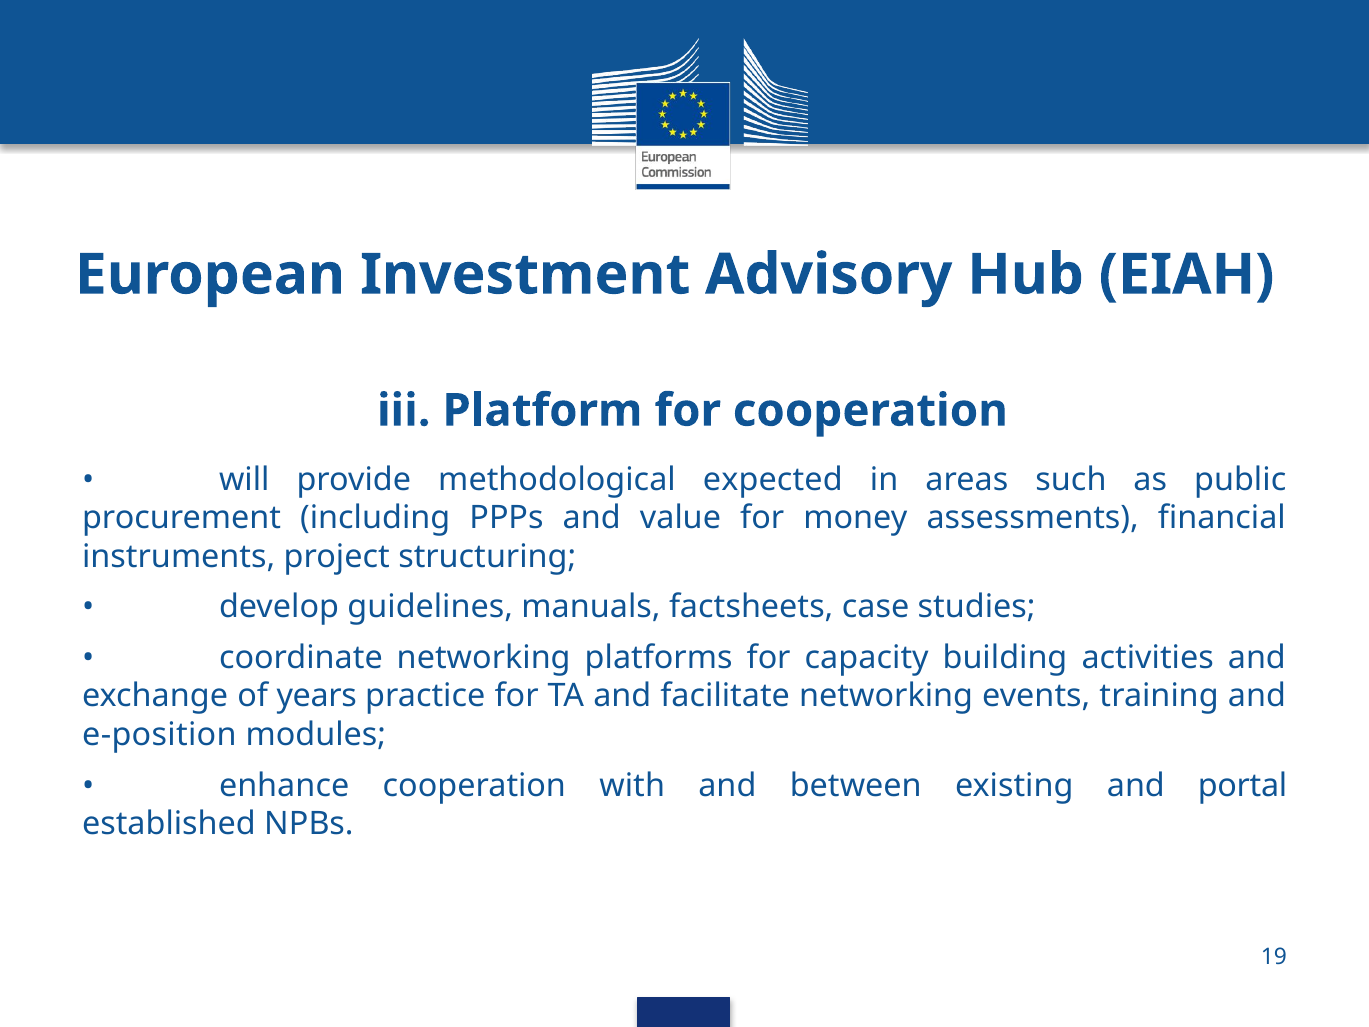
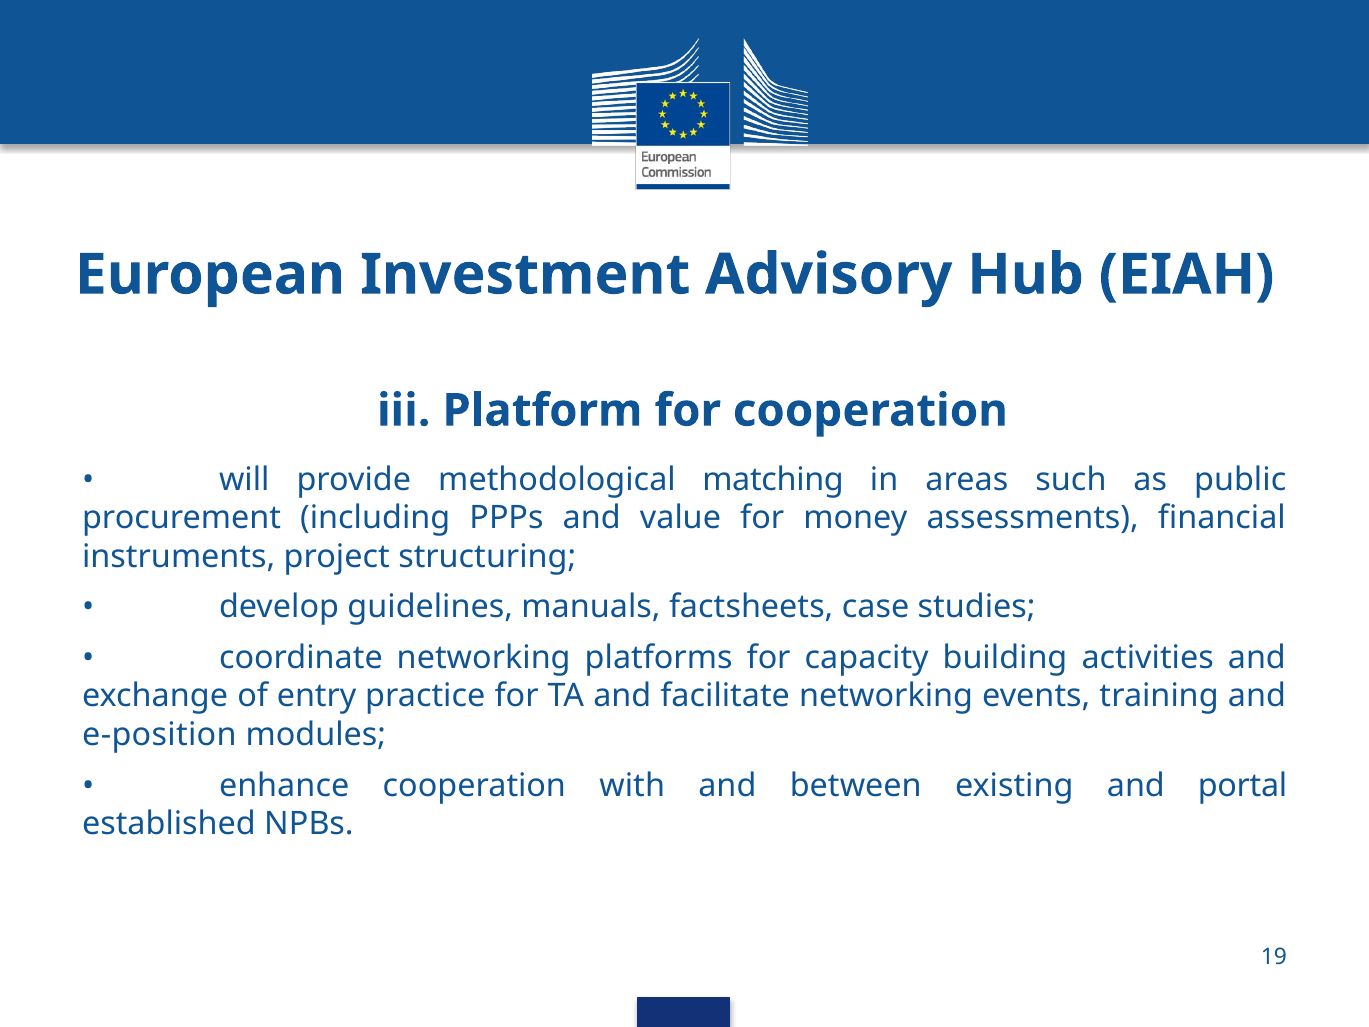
expected: expected -> matching (773, 479)
years: years -> entry (317, 696)
